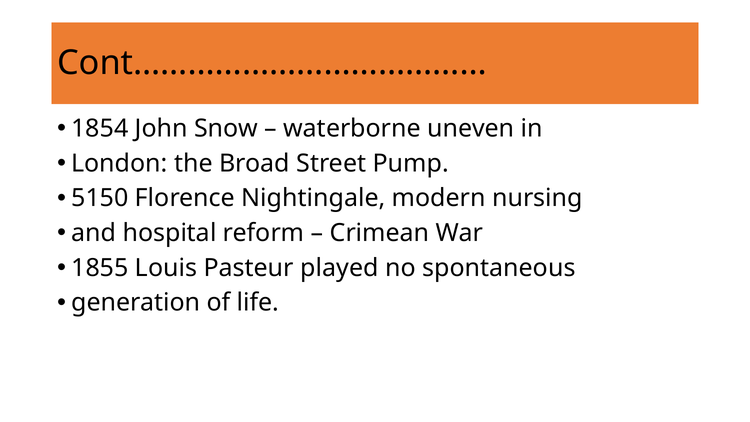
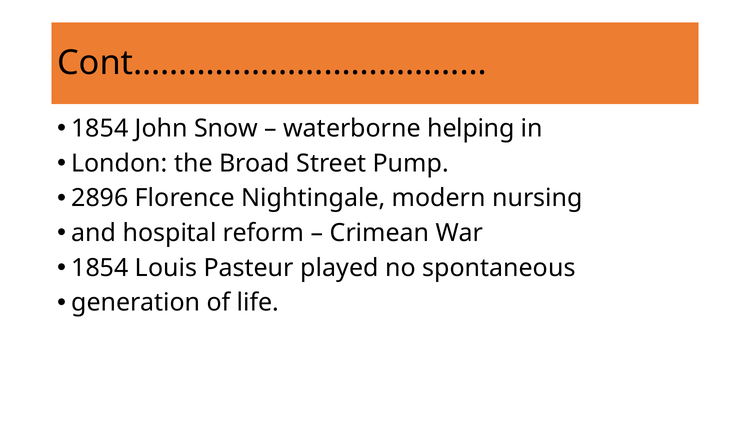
uneven: uneven -> helping (471, 128)
5150: 5150 -> 2896 (100, 198)
1855: 1855 -> 1854 (100, 268)
